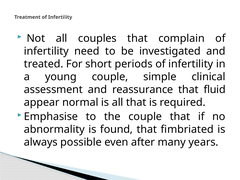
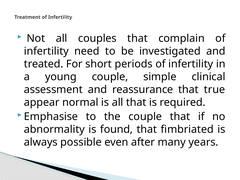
fluid: fluid -> true (215, 90)
